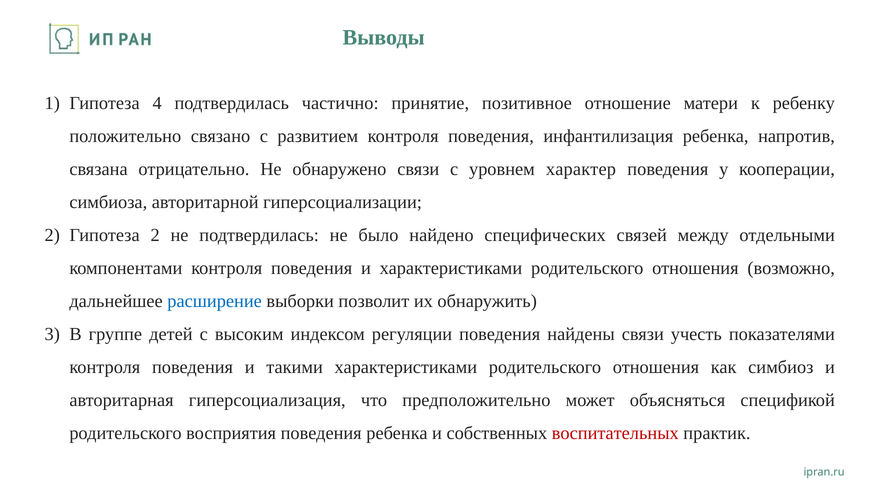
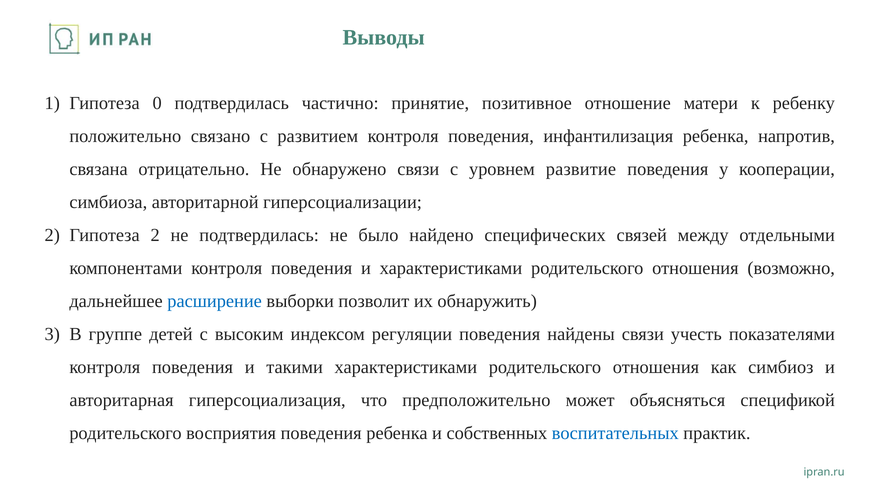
4: 4 -> 0 (157, 103)
характер: характер -> развитие (581, 169)
воспитательных colour: red -> blue (615, 433)
